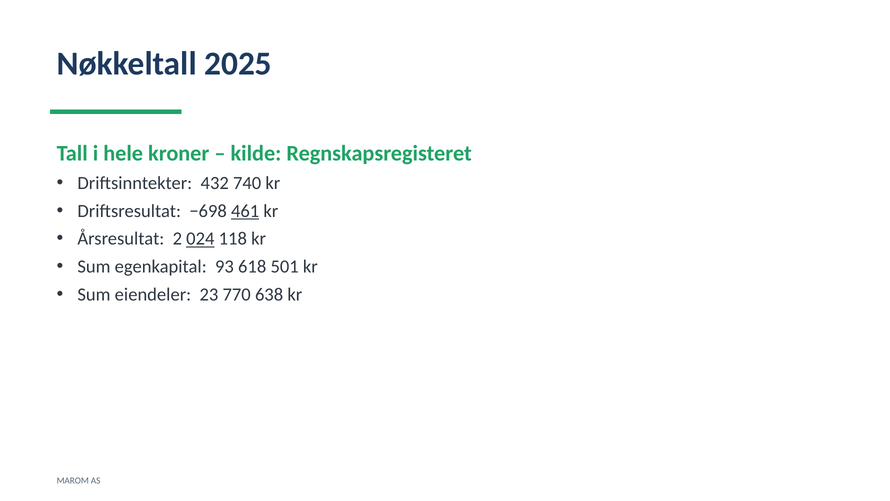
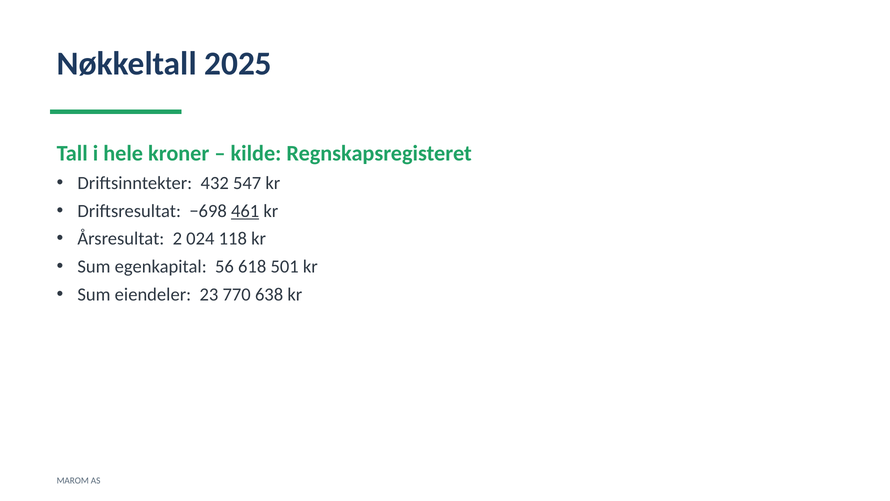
740: 740 -> 547 (247, 183)
024 underline: present -> none (200, 239)
93: 93 -> 56 (224, 266)
